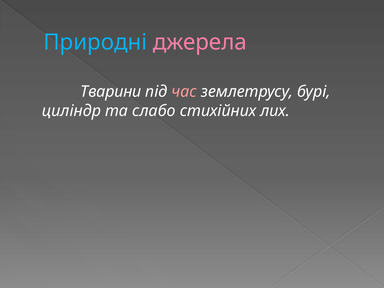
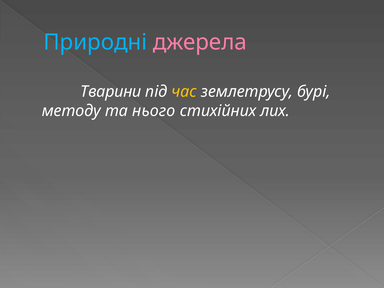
час colour: pink -> yellow (184, 92)
циліндр: циліндр -> методу (71, 111)
слабо: слабо -> нього (154, 111)
